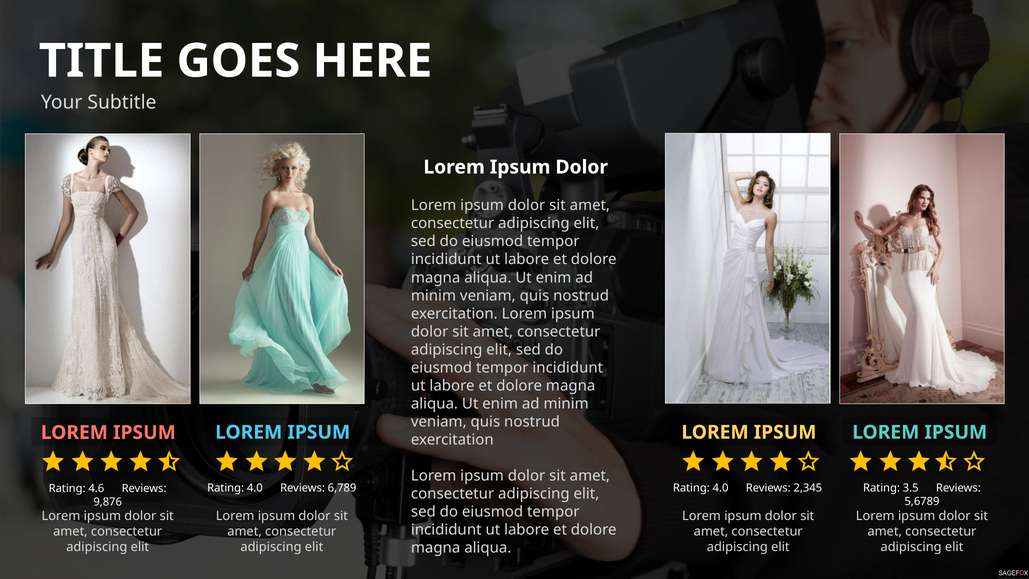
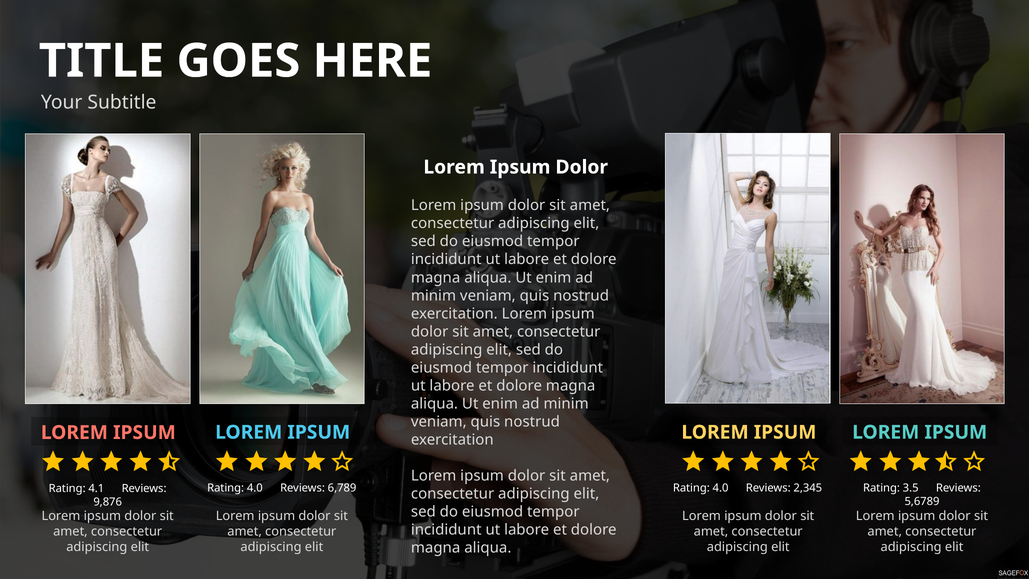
4.6: 4.6 -> 4.1 (96, 488)
